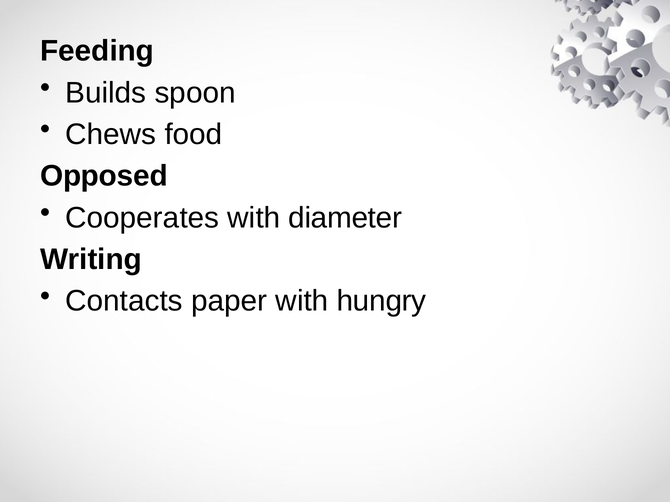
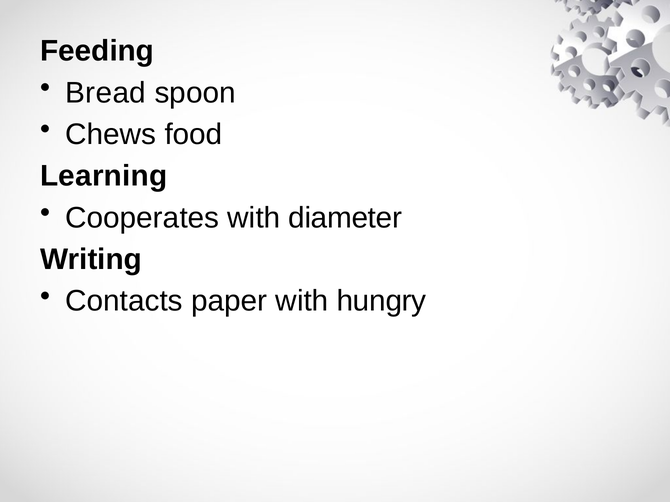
Builds: Builds -> Bread (106, 93)
Opposed: Opposed -> Learning (104, 176)
